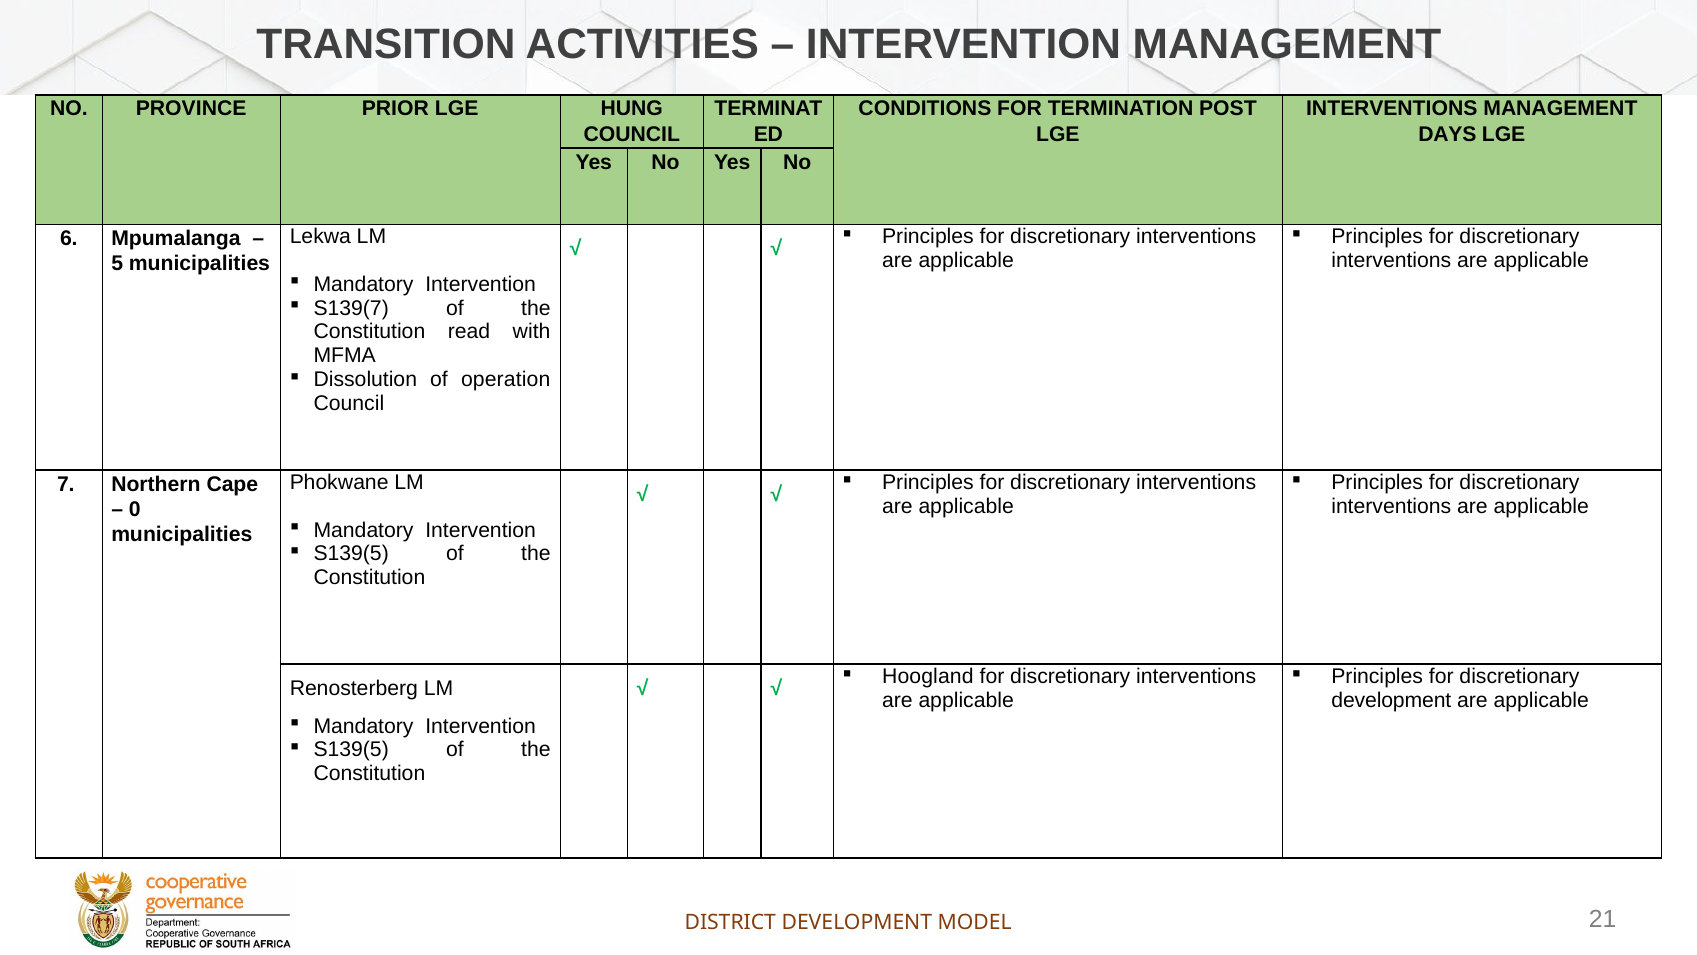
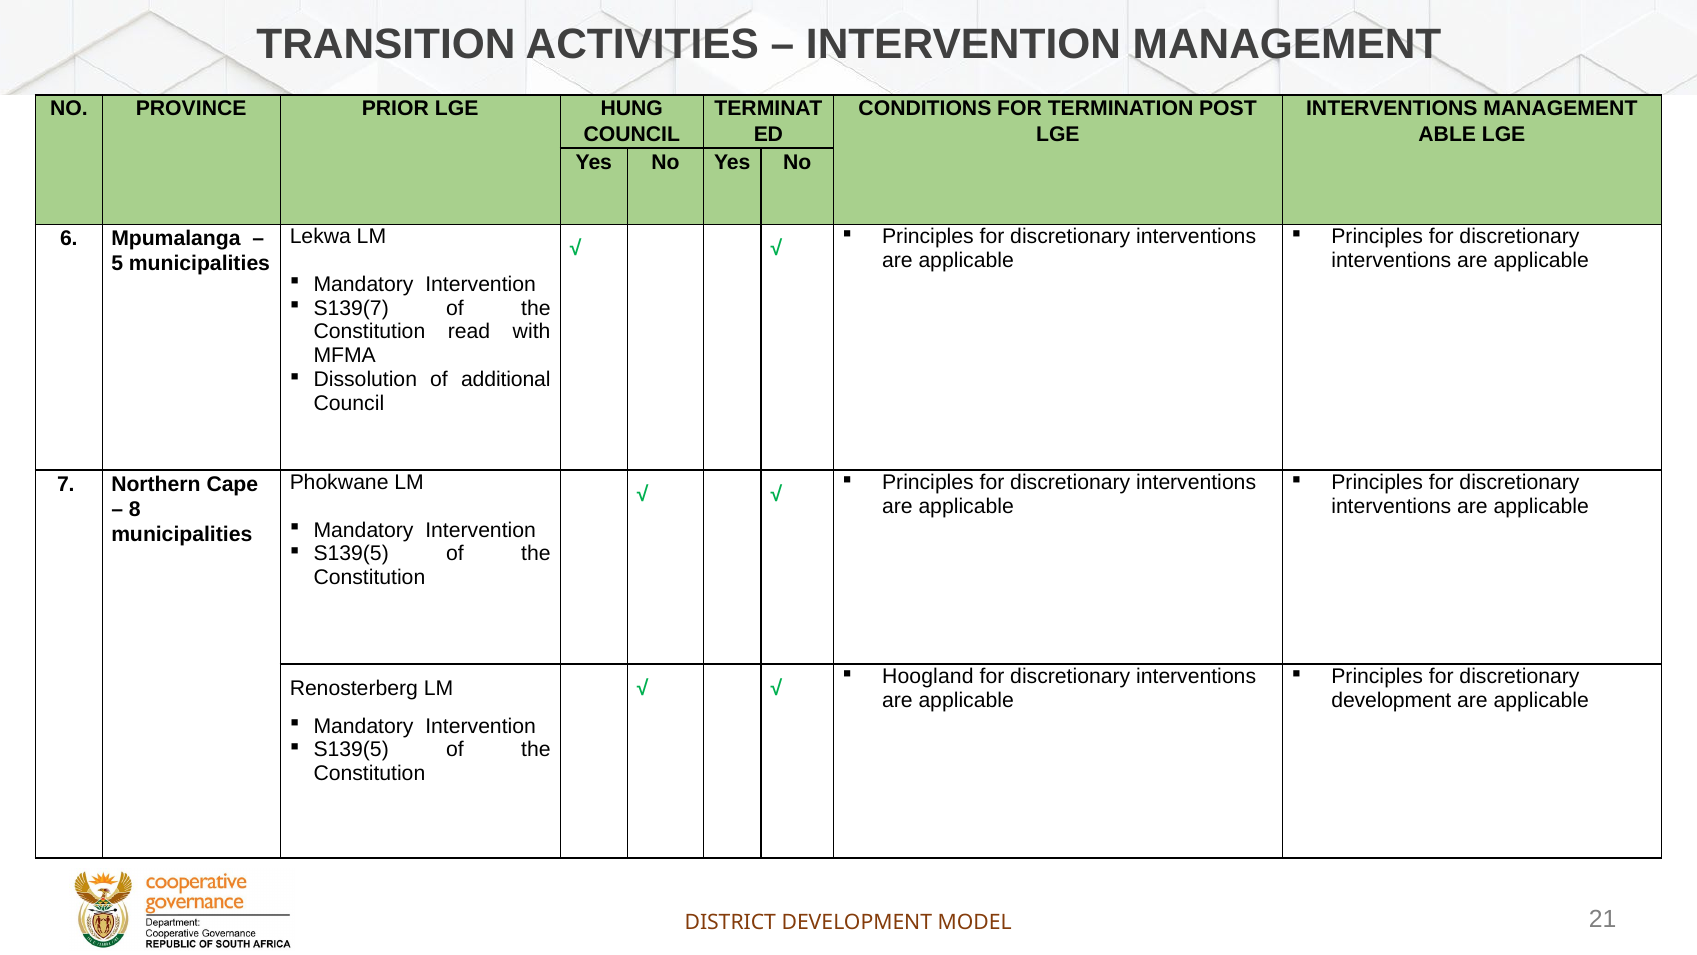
DAYS: DAYS -> ABLE (1447, 134)
operation: operation -> additional (506, 379)
0: 0 -> 8 (135, 509)
